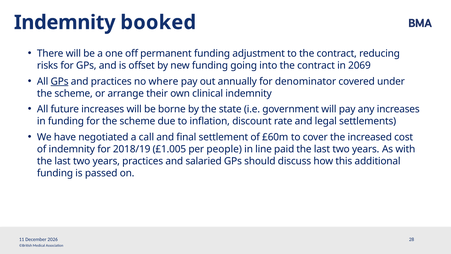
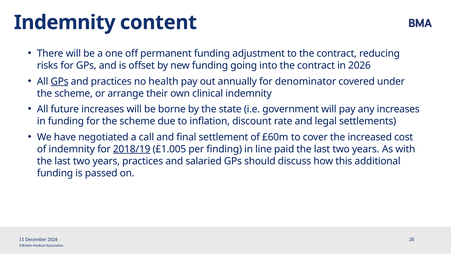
booked: booked -> content (158, 22)
in 2069: 2069 -> 2026 (359, 65)
where: where -> health (163, 81)
2018/19 underline: none -> present (132, 149)
people: people -> finding (224, 149)
